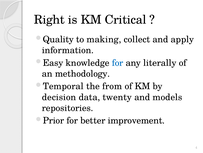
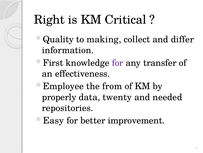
apply: apply -> differ (182, 39)
Easy: Easy -> First (53, 63)
for colour: blue -> purple (118, 63)
literally: literally -> transfer (160, 63)
methodology: methodology -> effectiveness (82, 73)
Temporal: Temporal -> Employee (63, 86)
decision: decision -> properly (59, 97)
models: models -> needed (167, 97)
Prior: Prior -> Easy (53, 120)
